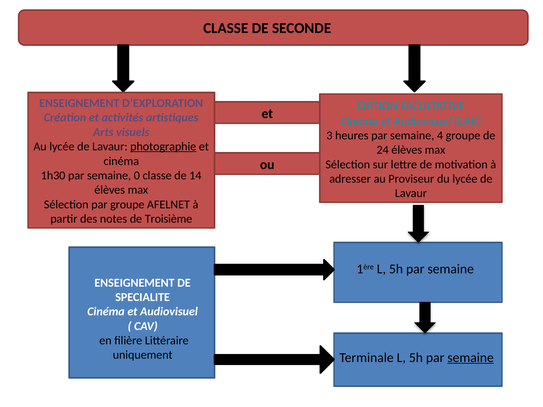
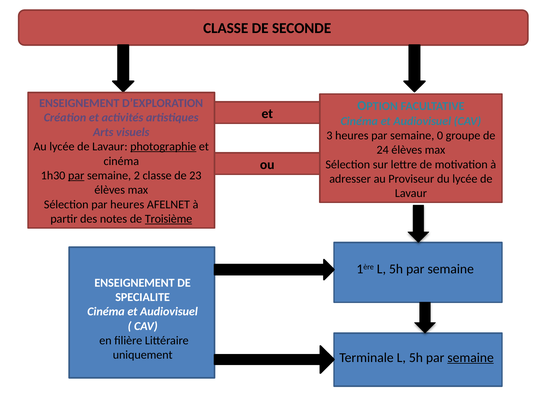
4: 4 -> 0 (440, 136)
par underline: none -> present (76, 176)
0: 0 -> 2 (137, 176)
14: 14 -> 23 (195, 176)
par groupe: groupe -> heures (127, 205)
Troisième underline: none -> present (169, 219)
